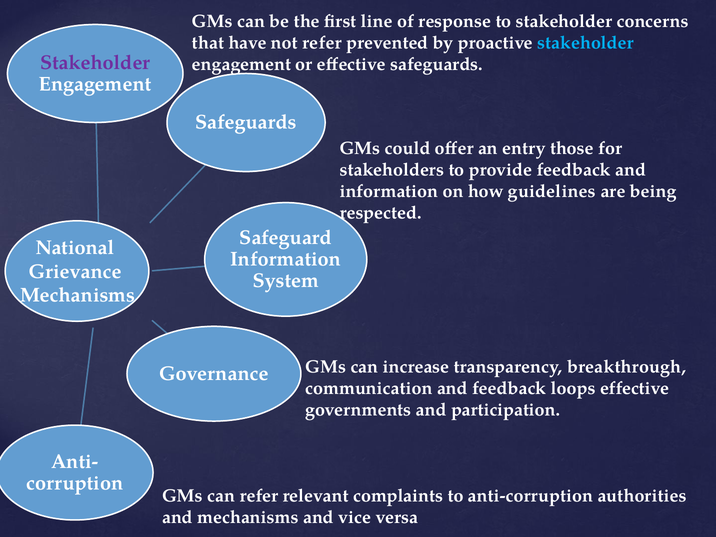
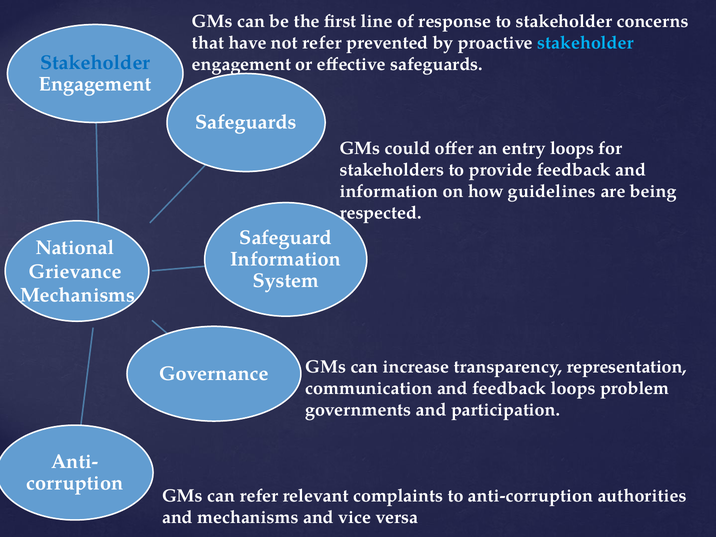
Stakeholder colour: purple -> blue (95, 63)
entry those: those -> loops (572, 148)
breakthrough: breakthrough -> representation (627, 367)
loops effective: effective -> problem (635, 388)
